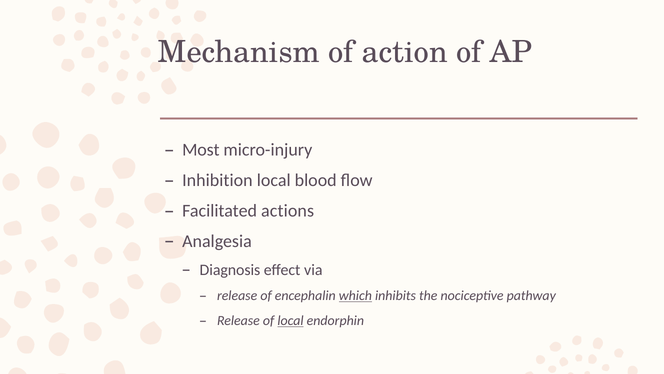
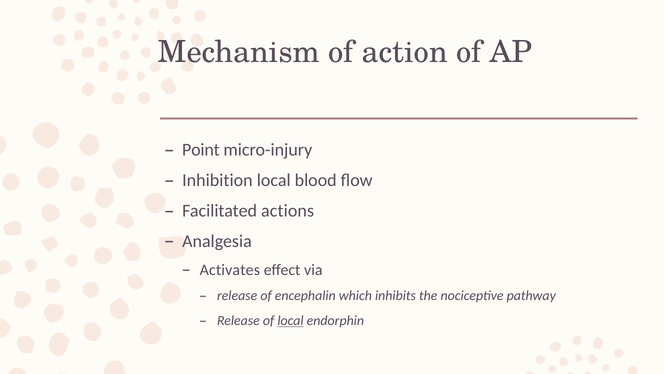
Most: Most -> Point (201, 150)
Diagnosis: Diagnosis -> Activates (230, 270)
which underline: present -> none (355, 295)
